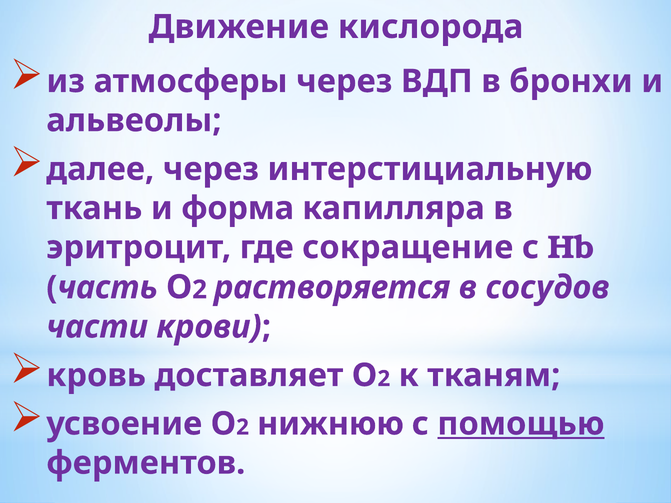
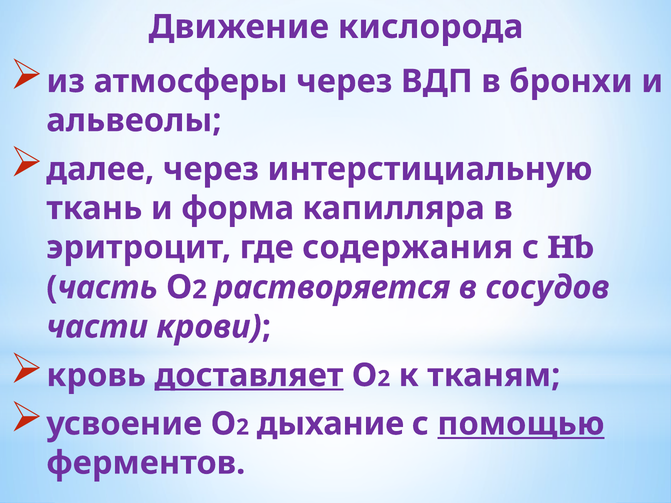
сокращение: сокращение -> содержания (408, 248)
доставляет underline: none -> present (249, 376)
нижнюю: нижнюю -> дыхание (331, 424)
